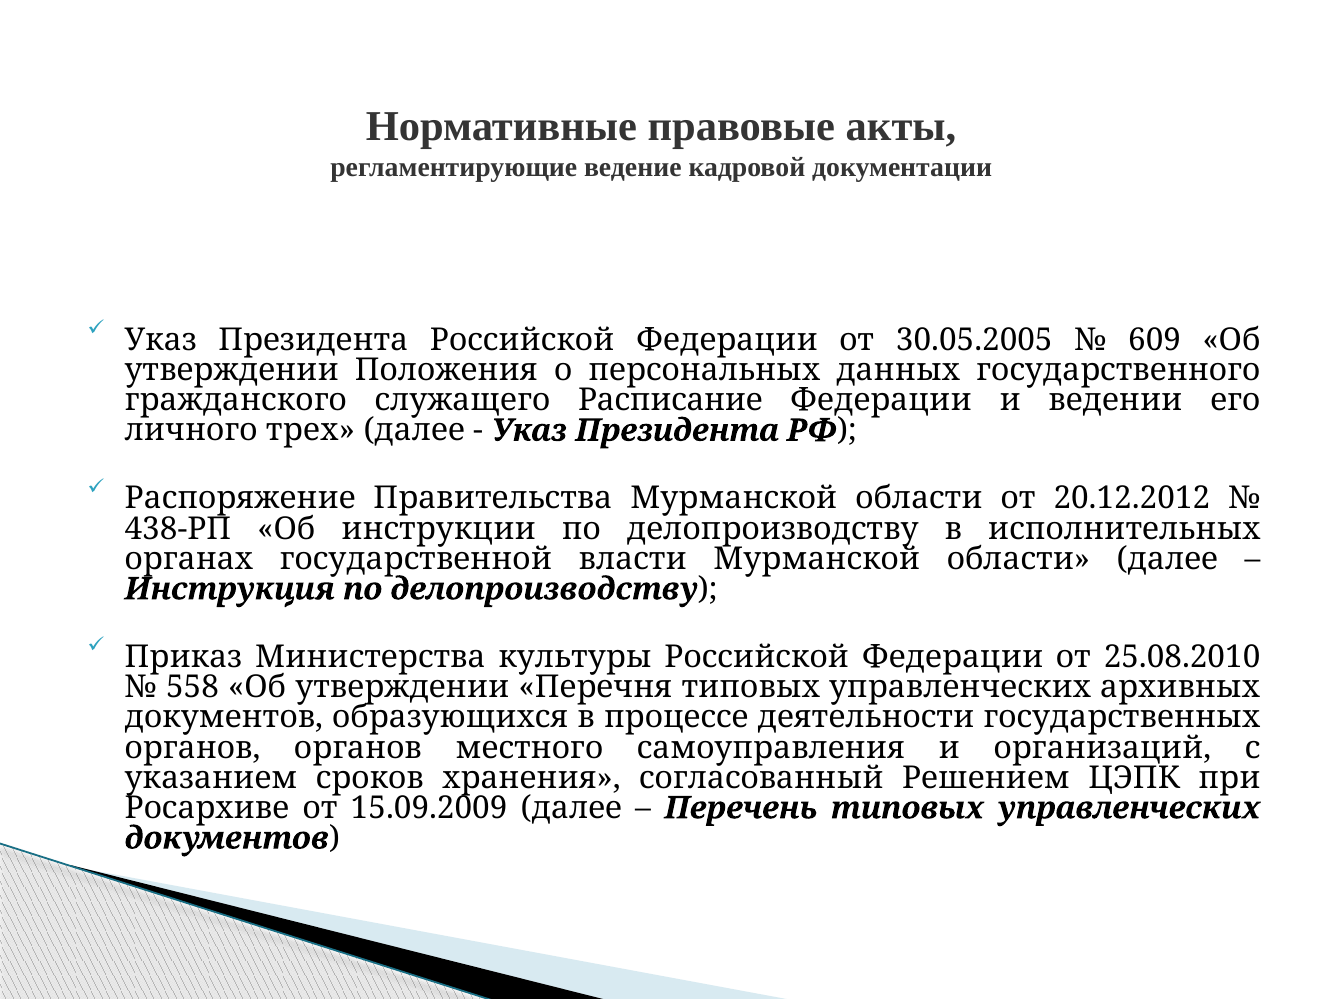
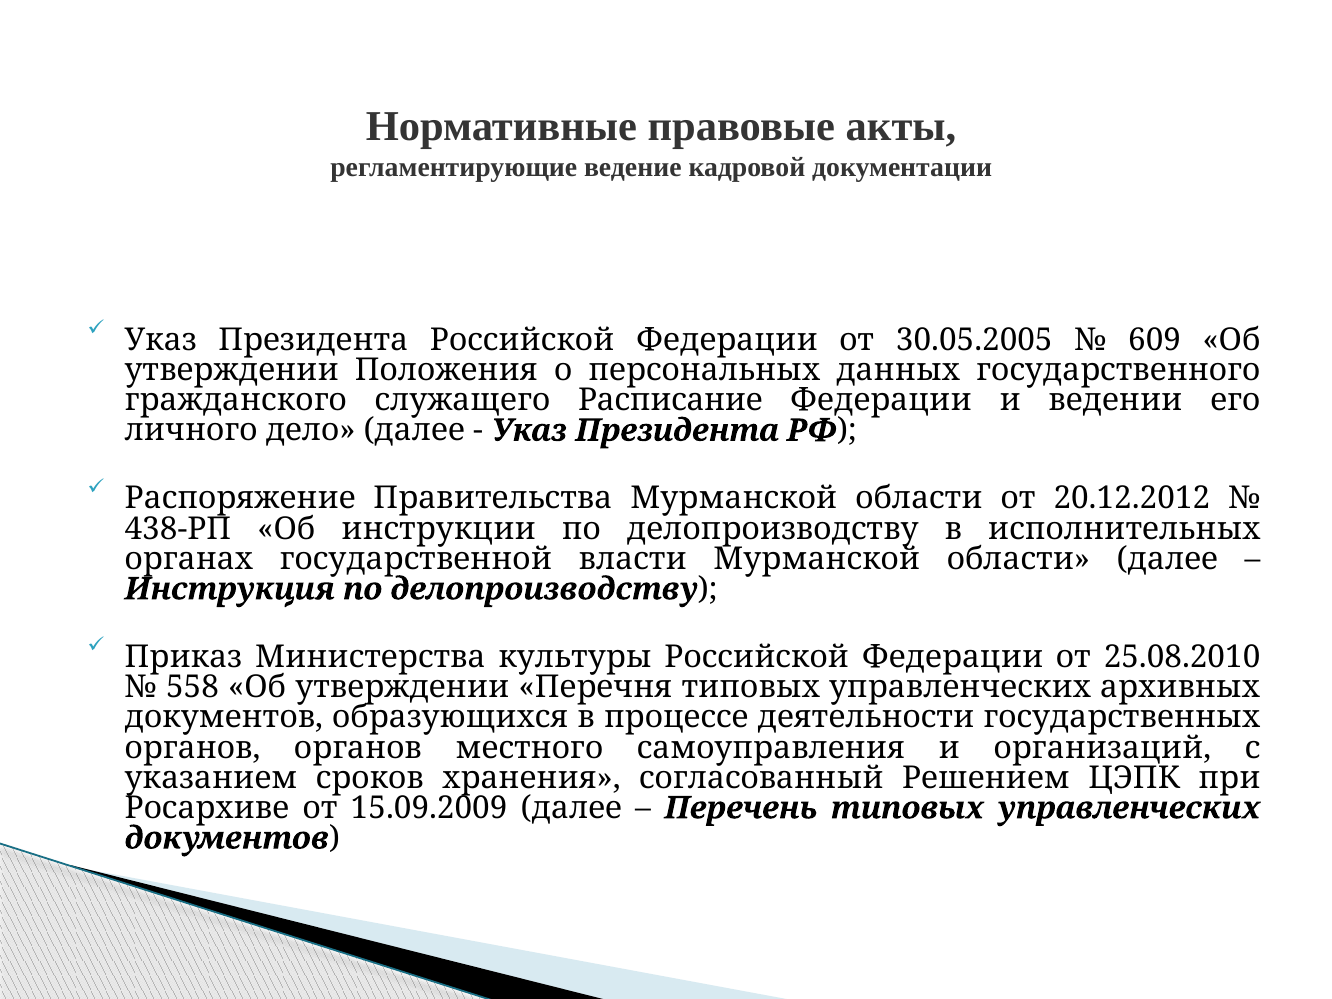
трех: трех -> дело (311, 430)
